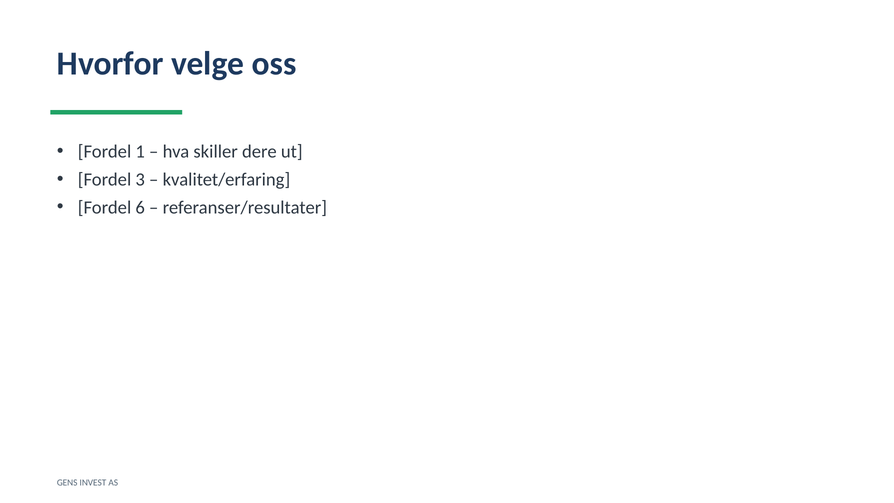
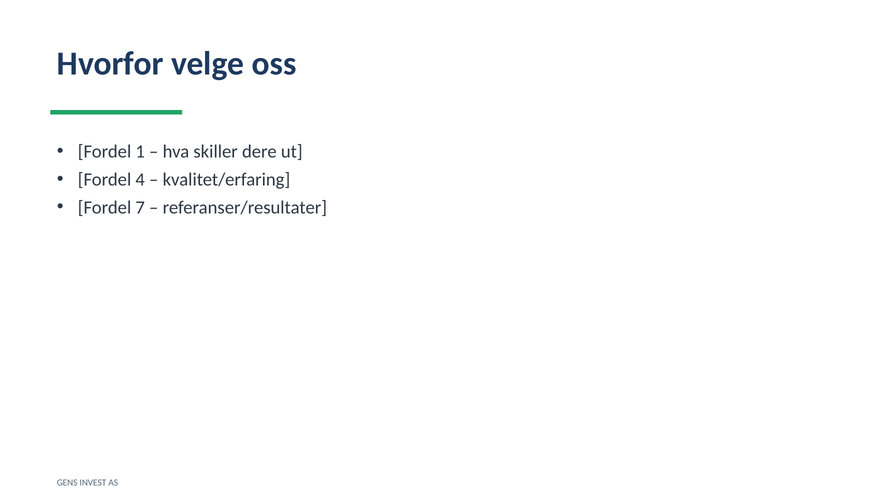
3: 3 -> 4 (140, 179)
6: 6 -> 7 (140, 207)
